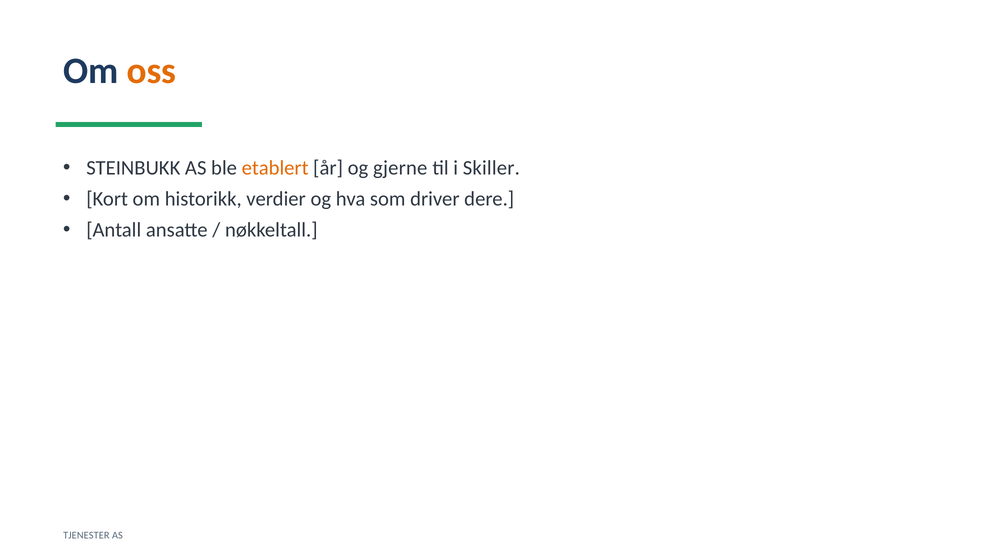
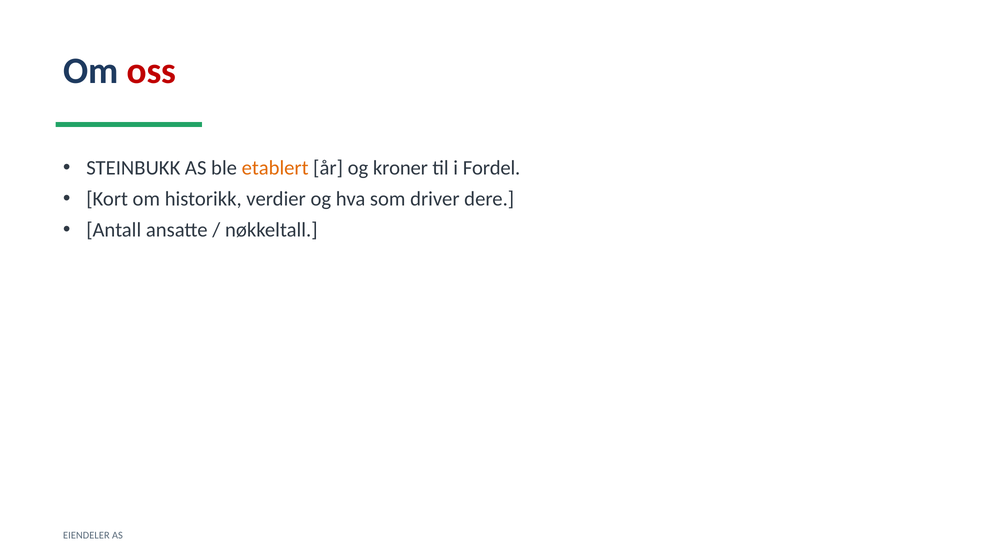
oss colour: orange -> red (151, 71)
gjerne: gjerne -> kroner (400, 168)
Skiller: Skiller -> Fordel (492, 168)
TJENESTER: TJENESTER -> EIENDELER (86, 535)
